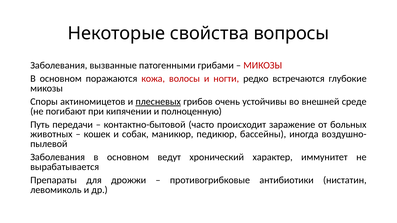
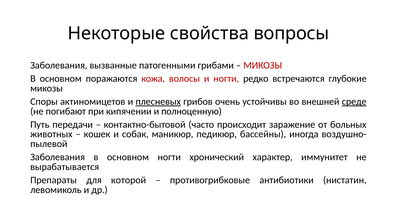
среде underline: none -> present (354, 102)
основном ведут: ведут -> ногти (169, 157)
дрожжи: дрожжи -> которой (129, 180)
